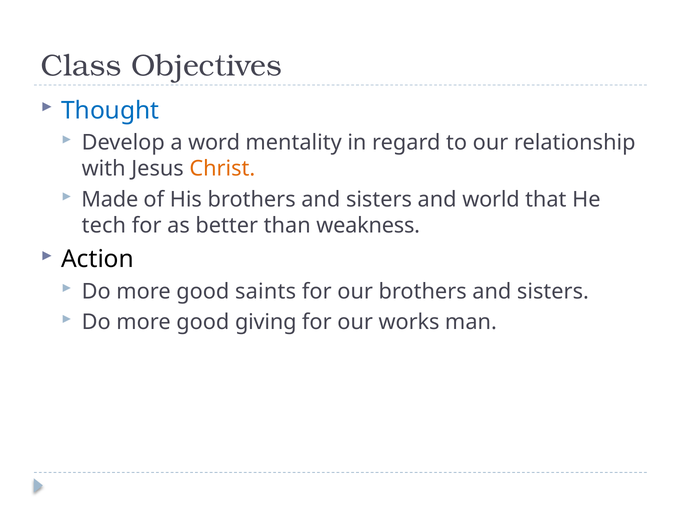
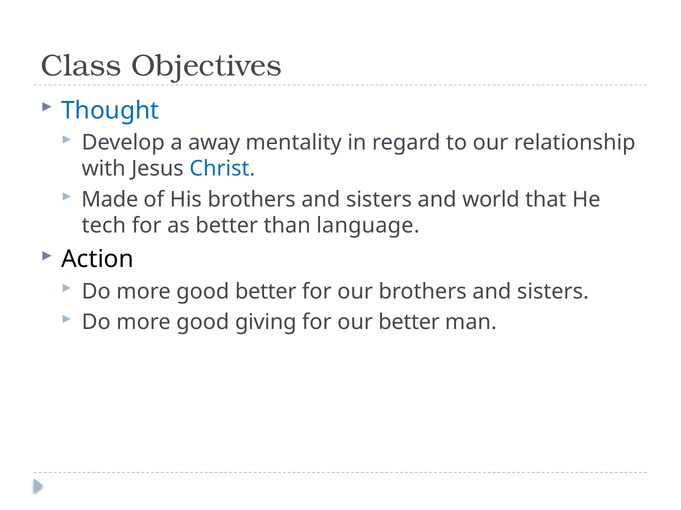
word: word -> away (214, 143)
Christ colour: orange -> blue (222, 169)
weakness: weakness -> language (368, 226)
good saints: saints -> better (266, 292)
our works: works -> better (409, 323)
